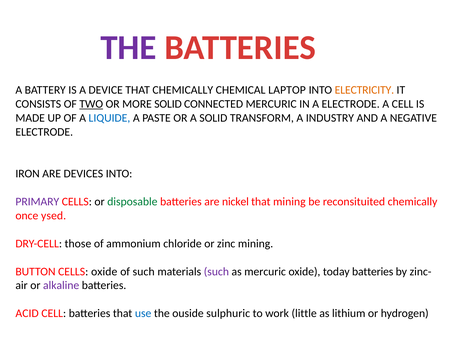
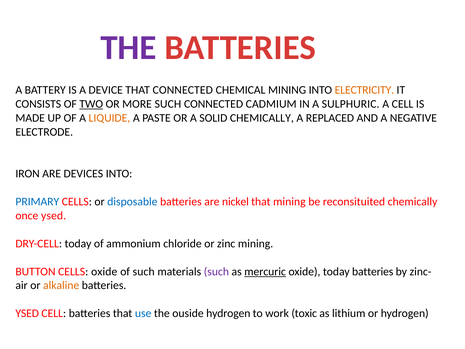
THAT CHEMICALLY: CHEMICALLY -> CONNECTED (183, 90)
CHEMICAL LAPTOP: LAPTOP -> MINING (287, 90)
MORE SOLID: SOLID -> SUCH (168, 104)
CONNECTED MERCURIC: MERCURIC -> CADMIUM (271, 104)
A ELECTRODE: ELECTRODE -> SULPHURIC (351, 104)
LIQUIDE colour: blue -> orange (109, 118)
SOLID TRANSFORM: TRANSFORM -> CHEMICALLY (262, 118)
INDUSTRY: INDUSTRY -> REPLACED (330, 118)
PRIMARY colour: purple -> blue (37, 202)
disposable colour: green -> blue (132, 202)
DRY-CELL those: those -> today (78, 243)
mercuric underline: none -> present (265, 271)
alkaline colour: purple -> orange (61, 285)
ACID: ACID -> YSED (27, 313)
ouside sulphuric: sulphuric -> hydrogen (228, 313)
little: little -> toxic (304, 313)
